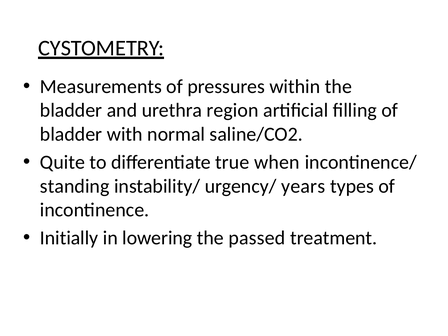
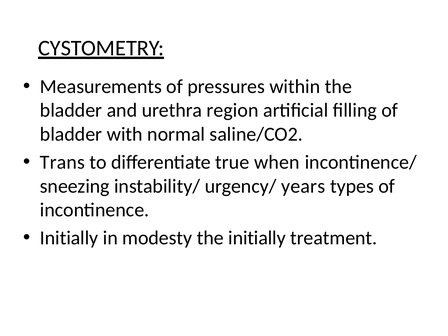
Quite: Quite -> Trans (62, 162)
standing: standing -> sneezing (75, 186)
lowering: lowering -> modesty (157, 238)
the passed: passed -> initially (257, 238)
